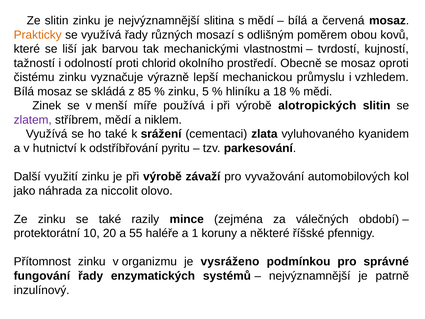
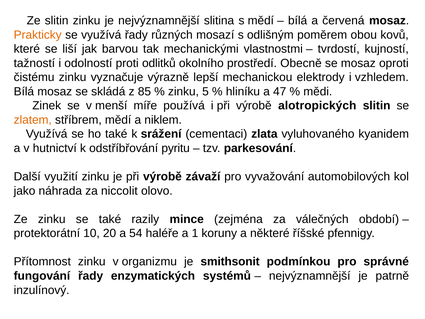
chlorid: chlorid -> odlitků (159, 63)
průmyslu: průmyslu -> elektrody (321, 77)
18: 18 -> 47 (280, 91)
zlatem colour: purple -> orange (33, 120)
55: 55 -> 54 (136, 233)
vysráženo: vysráženo -> smithsonit (230, 262)
